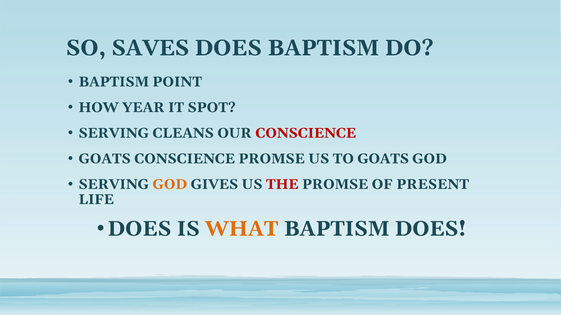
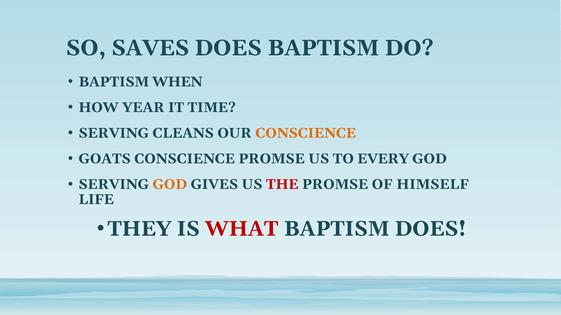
POINT: POINT -> WHEN (177, 82)
SPOT: SPOT -> TIME (212, 108)
CONSCIENCE colour: red -> orange (306, 133)
TO GOATS: GOATS -> EVERY (383, 159)
PRESENT: PRESENT -> HIMSELF (433, 185)
DOES: DOES -> THEY (139, 229)
WHAT colour: orange -> red (242, 229)
